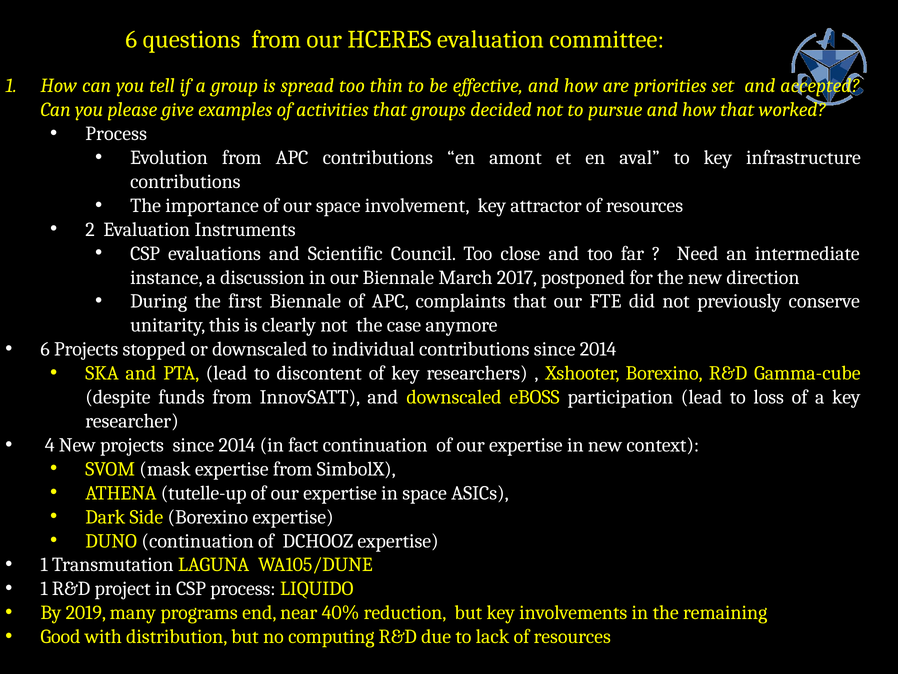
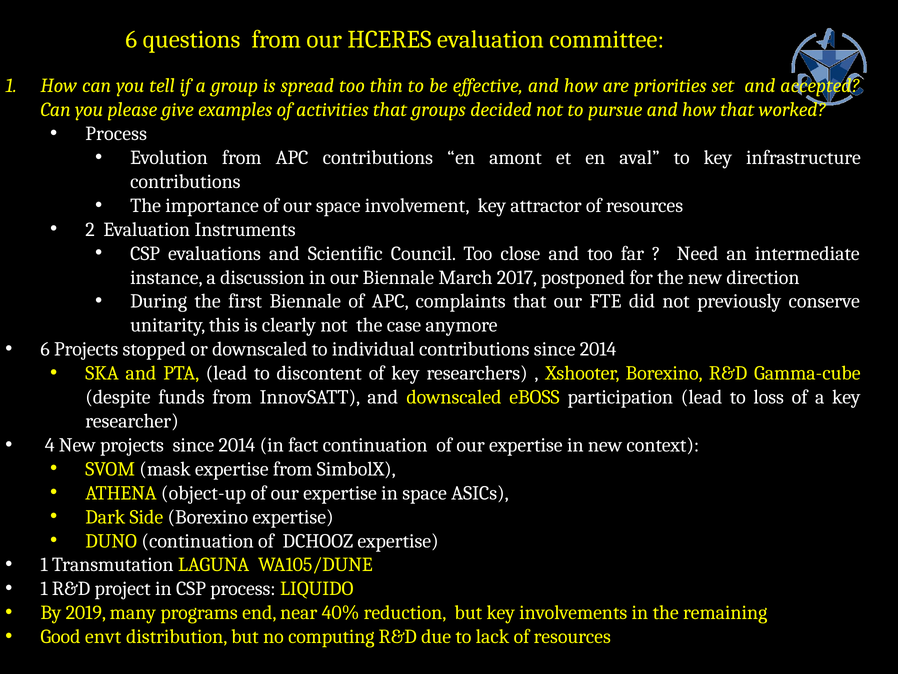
tutelle-up: tutelle-up -> object-up (204, 493)
with: with -> envt (103, 636)
